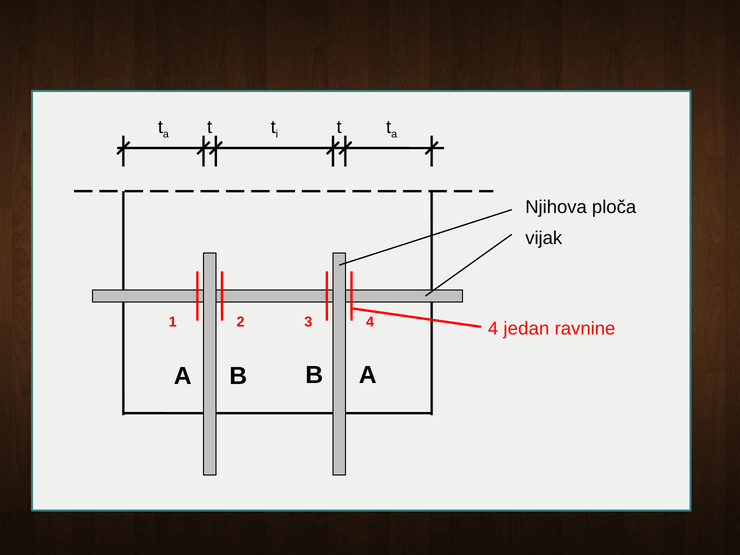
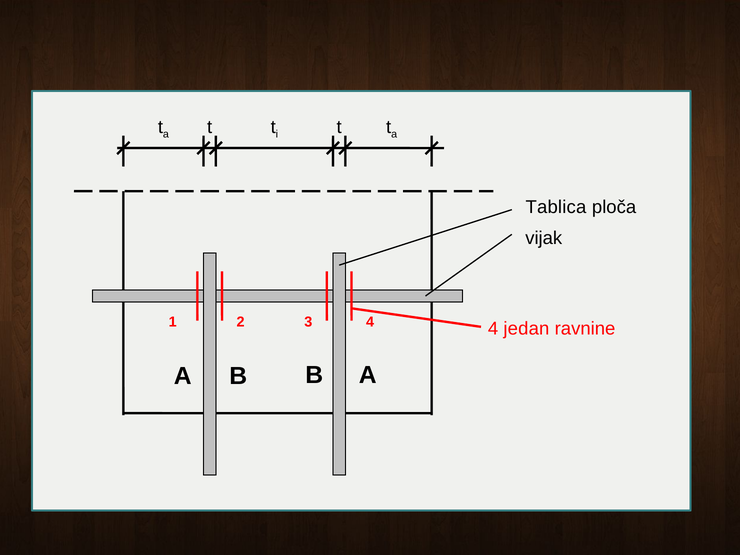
Njihova: Njihova -> Tablica (556, 207)
